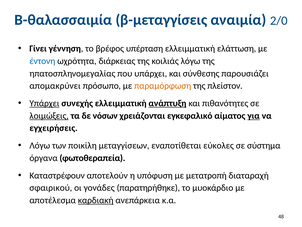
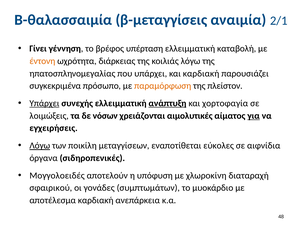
2/0: 2/0 -> 2/1 (279, 21)
ελάττωση: ελάττωση -> καταβολή (237, 49)
έντονη colour: blue -> orange (42, 61)
και σύνθεσης: σύνθεσης -> καρδιακή (201, 73)
απομακρύνει: απομακρύνει -> συγκεκριμένα (55, 86)
πιθανότητες: πιθανότητες -> χορτοφαγία (225, 103)
λοιμώξεις underline: present -> none (49, 116)
εγκεφαλικό: εγκεφαλικό -> αιμολυτικές (190, 116)
Λόγω underline: none -> present (40, 145)
σύστημα: σύστημα -> αιφνίδια (264, 145)
φωτοθεραπεία: φωτοθεραπεία -> σιδηροπενικές (92, 158)
Καταστρέφουν: Καταστρέφουν -> Μογγολοειδές (57, 175)
μετατροπή: μετατροπή -> χλωροκίνη (206, 175)
παρατηρήθηκε: παρατηρήθηκε -> συμπτωμάτων (148, 188)
καρδιακή underline: present -> none (96, 200)
